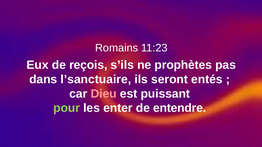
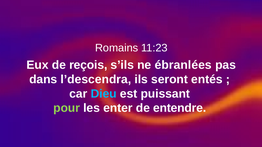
prophètes: prophètes -> ébranlées (183, 65)
l’sanctuaire: l’sanctuaire -> l’descendra (96, 80)
Dieu colour: pink -> light blue (104, 94)
